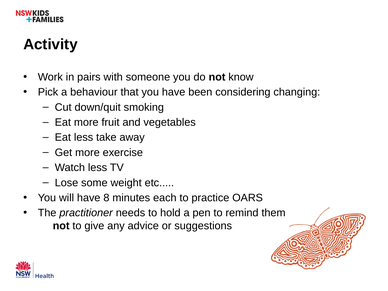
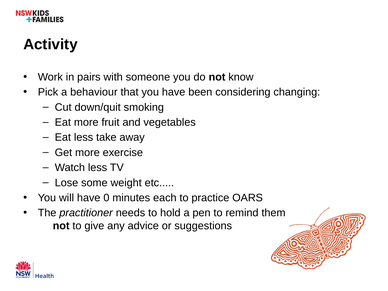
8: 8 -> 0 (106, 198)
